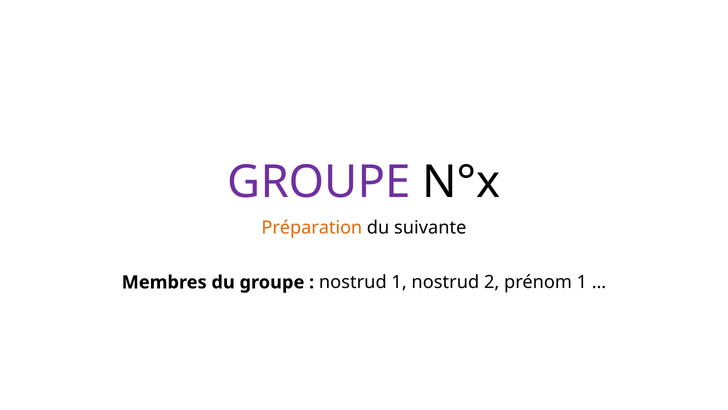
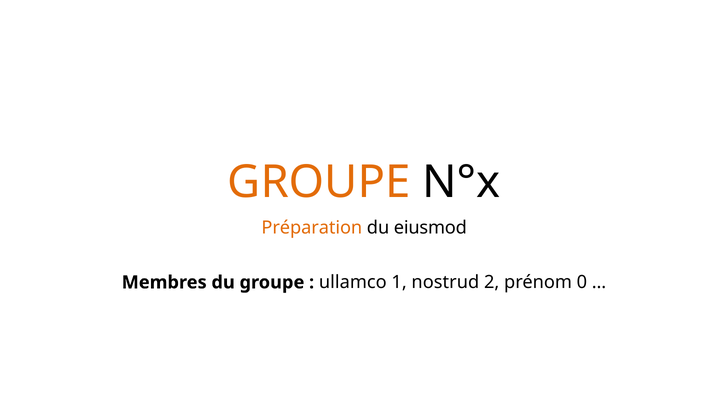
GROUPE colour: purple -> orange (319, 182)
suivante: suivante -> eiusmod (430, 228)
nostrud: nostrud -> ullamco (353, 282)
prénom 1: 1 -> 0 (582, 282)
